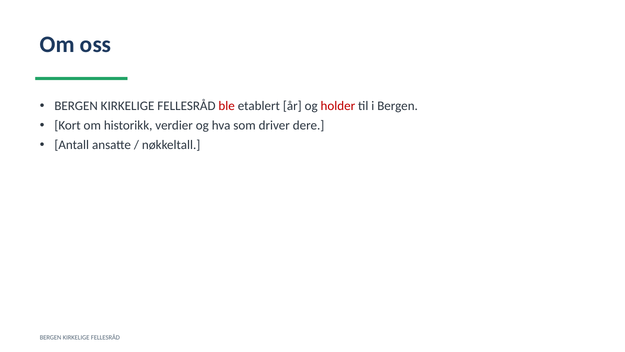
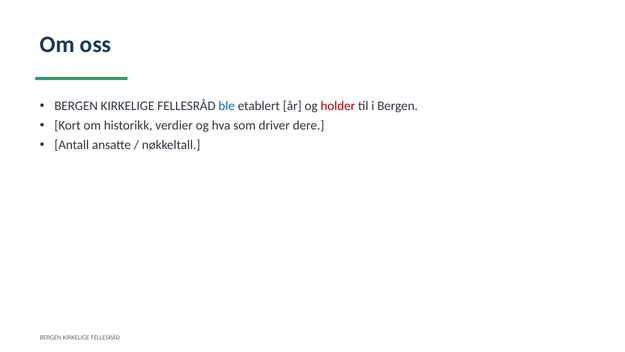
ble colour: red -> blue (227, 106)
